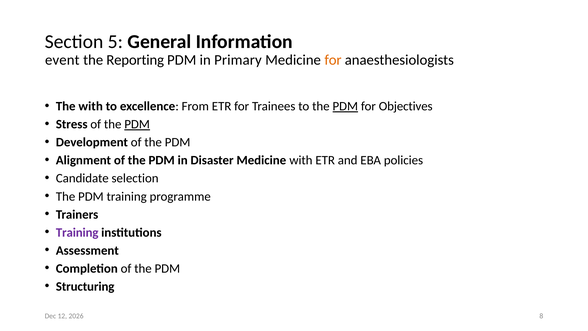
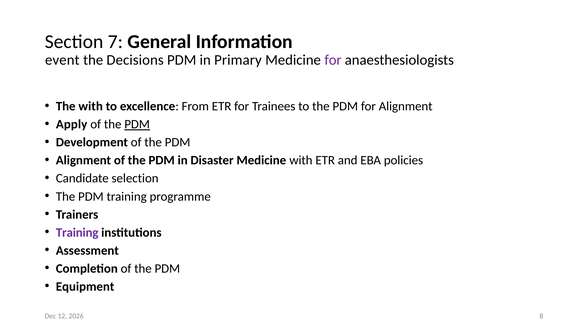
5: 5 -> 7 (115, 42)
Reporting: Reporting -> Decisions (135, 60)
for colour: orange -> purple (333, 60)
PDM underline: present -> none (345, 106)
for Objectives: Objectives -> Alignment (406, 106)
Stress: Stress -> Apply (72, 124)
Structuring: Structuring -> Equipment (85, 286)
